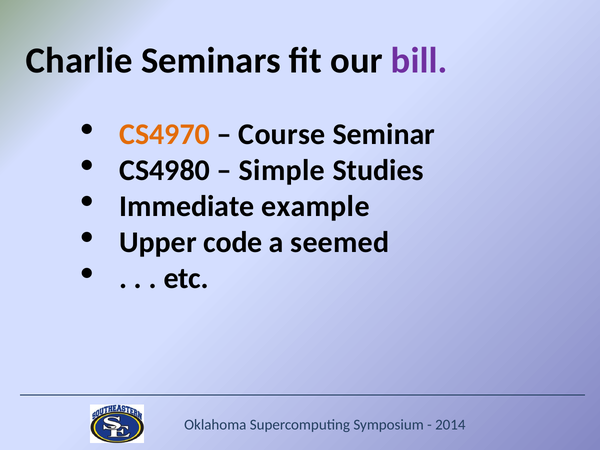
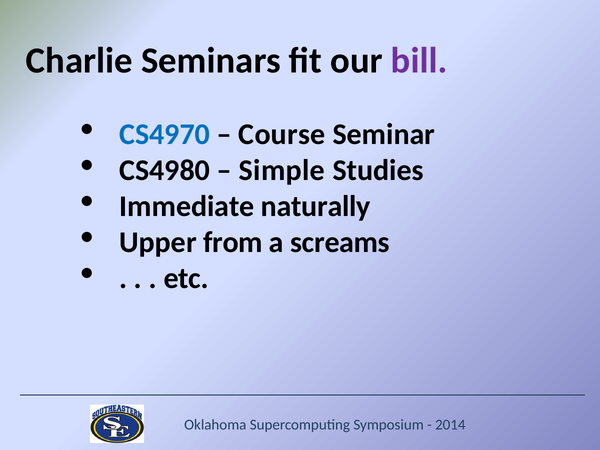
CS4970 colour: orange -> blue (165, 135)
example: example -> naturally (316, 207)
code: code -> from (233, 243)
seemed: seemed -> screams (340, 243)
